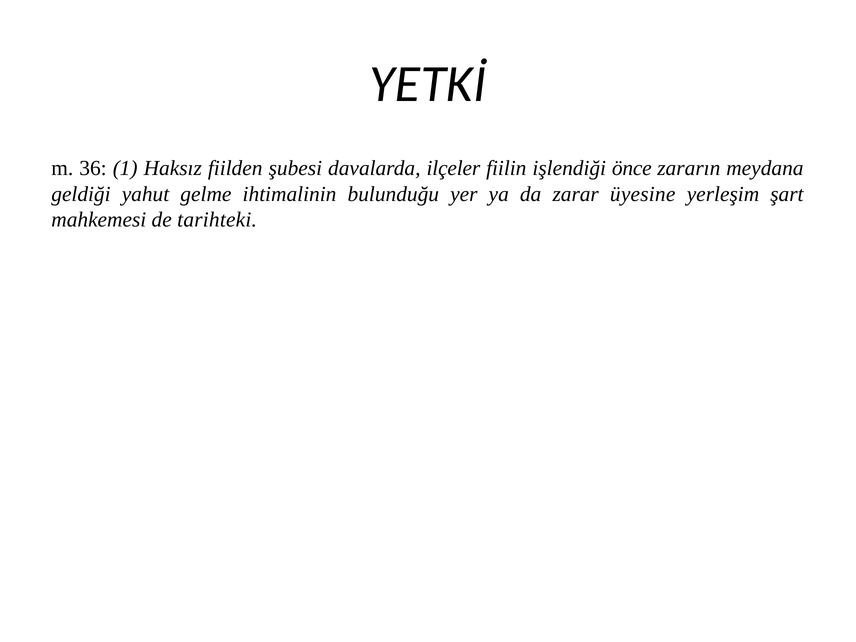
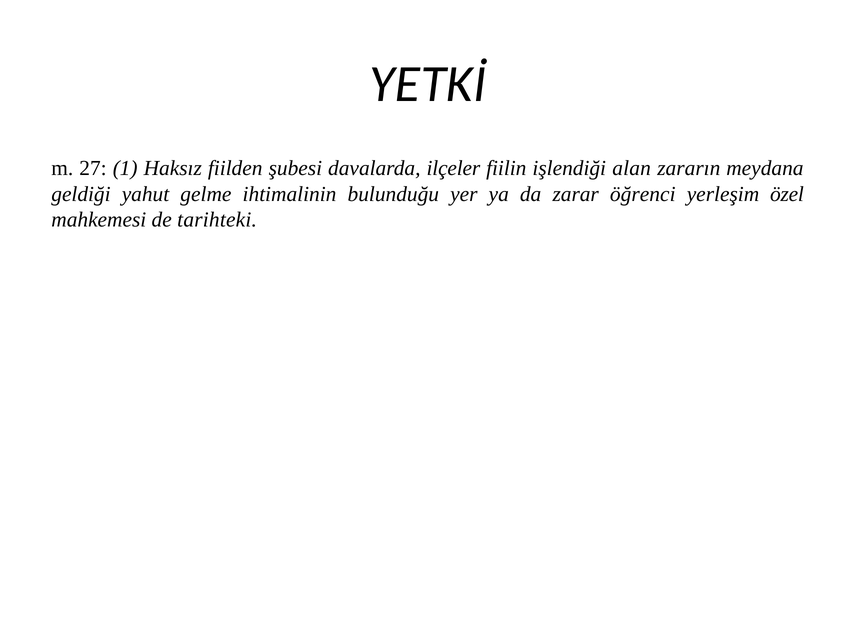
36: 36 -> 27 (93, 168)
önce: önce -> alan (632, 168)
üyesine: üyesine -> öğrenci (643, 194)
şart: şart -> özel (787, 194)
